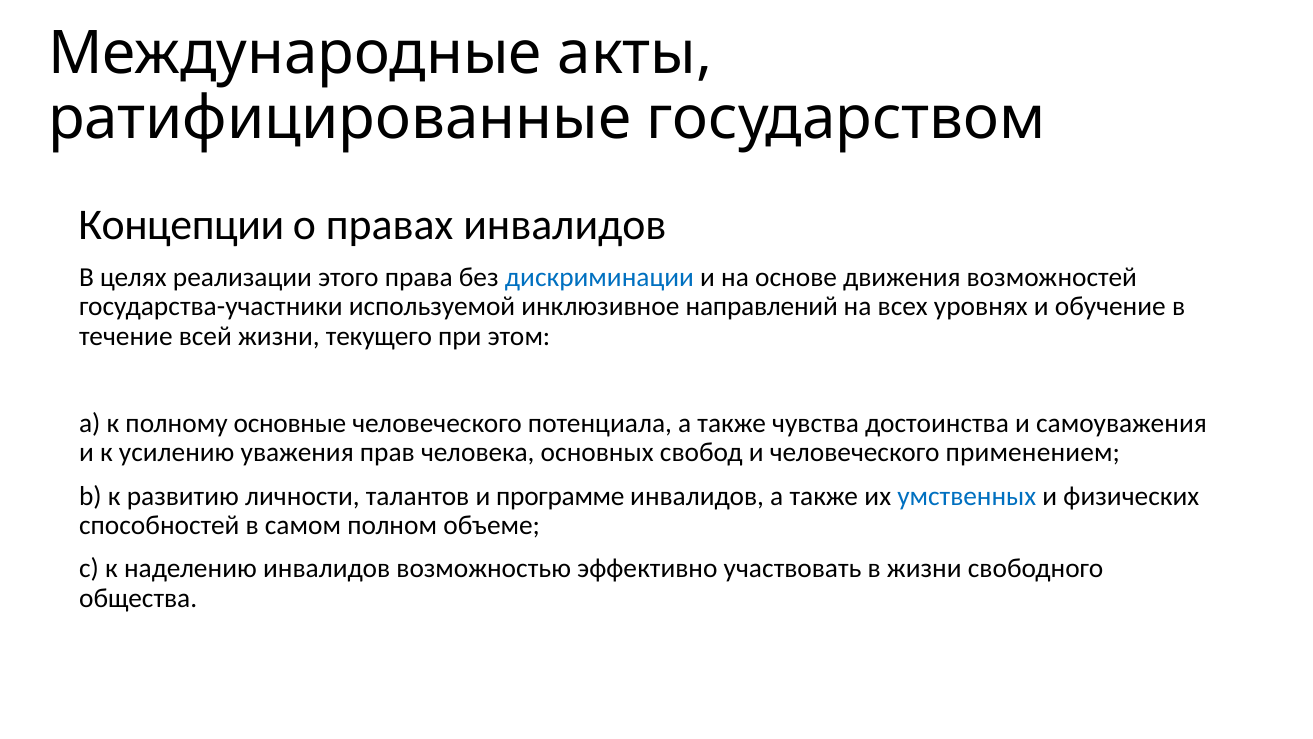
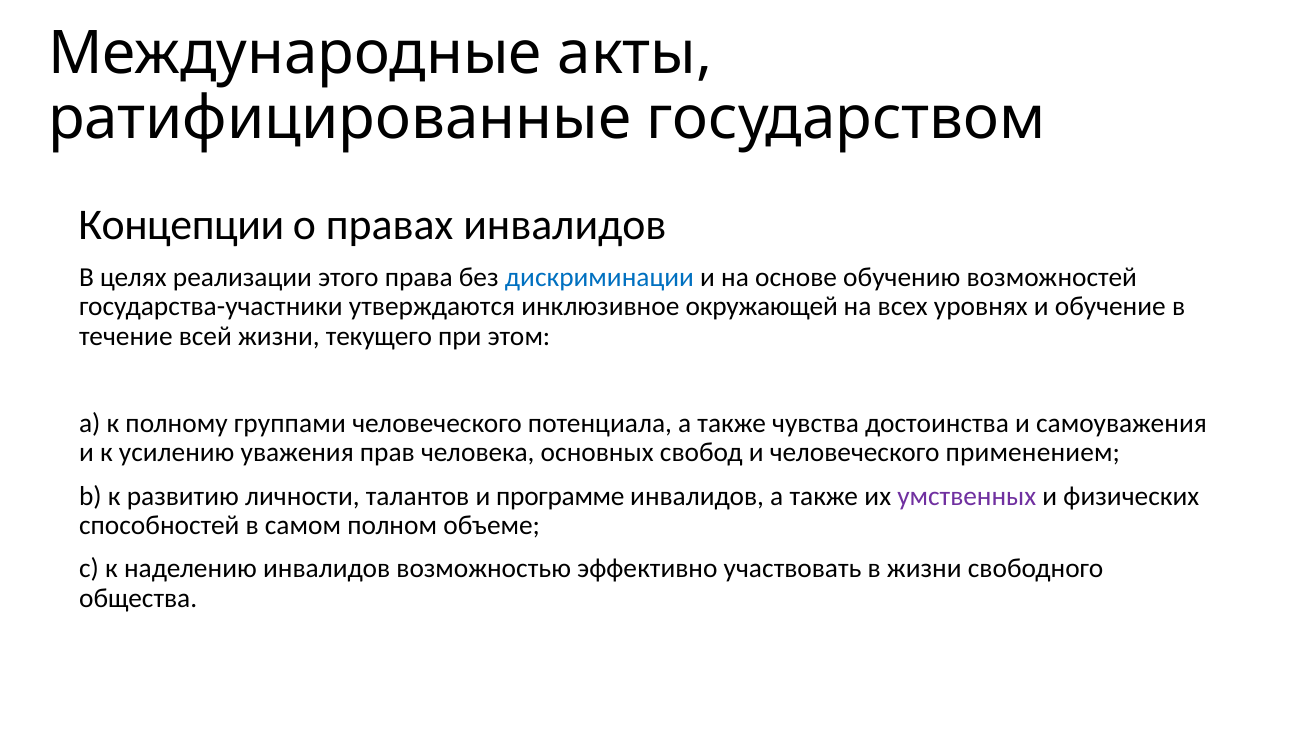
движения: движения -> обучению (902, 277)
используемой: используемой -> утверждаются (432, 307)
направлений: направлений -> окружающей (762, 307)
основные: основные -> группами (290, 423)
умственных colour: blue -> purple (967, 496)
